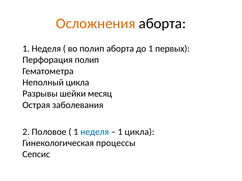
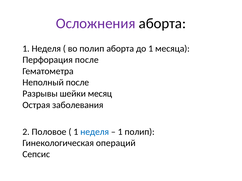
Осложнения colour: orange -> purple (96, 23)
первых: первых -> месяца (172, 49)
Перфорация полип: полип -> после (87, 60)
Неполный цикла: цикла -> после (77, 83)
1 цикла: цикла -> полип (140, 132)
процессы: процессы -> операций (116, 143)
